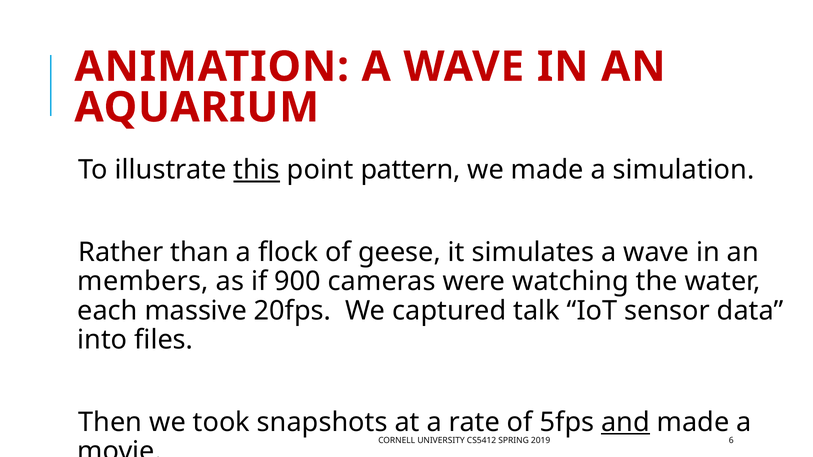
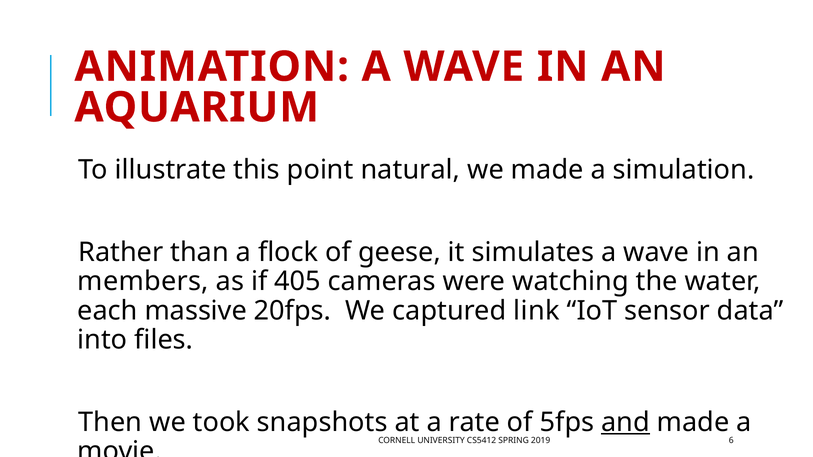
this underline: present -> none (257, 170)
pattern: pattern -> natural (410, 170)
900: 900 -> 405 (298, 282)
talk: talk -> link (537, 311)
